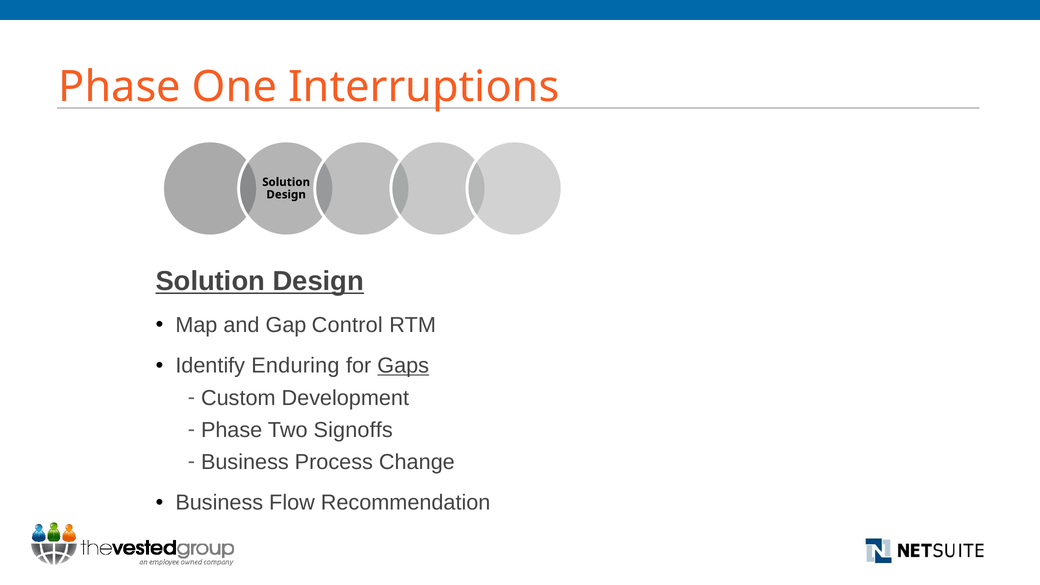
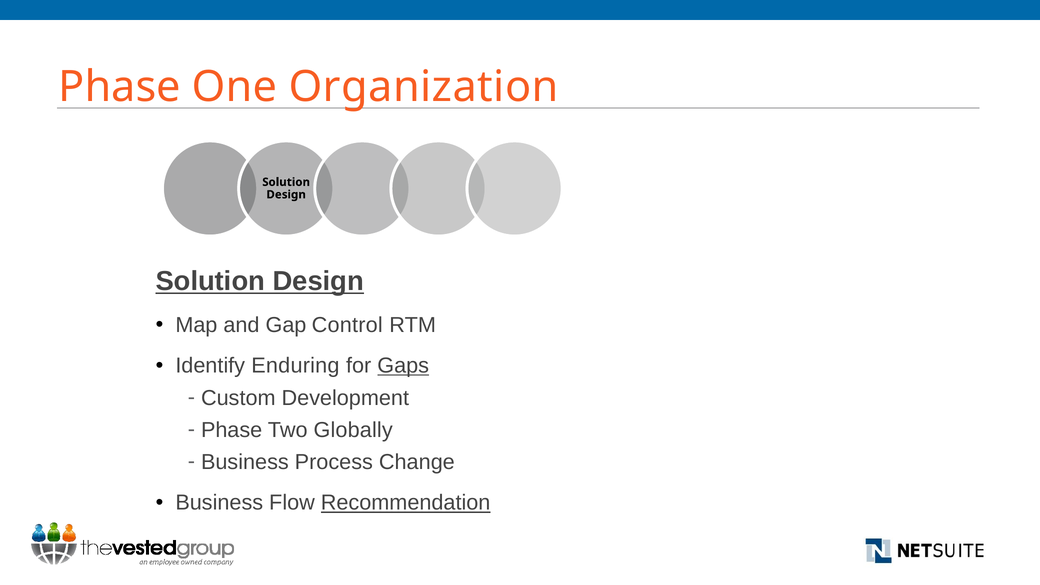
Interruptions: Interruptions -> Organization (424, 87)
Signoffs: Signoffs -> Globally (353, 430)
Recommendation underline: none -> present (406, 503)
